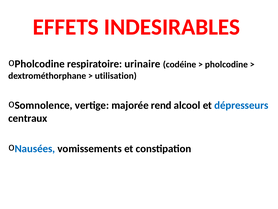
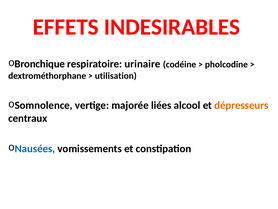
Pholcodine: Pholcodine -> Bronchique (40, 64)
rend: rend -> liées (161, 105)
dépresseurs colour: blue -> orange (241, 105)
